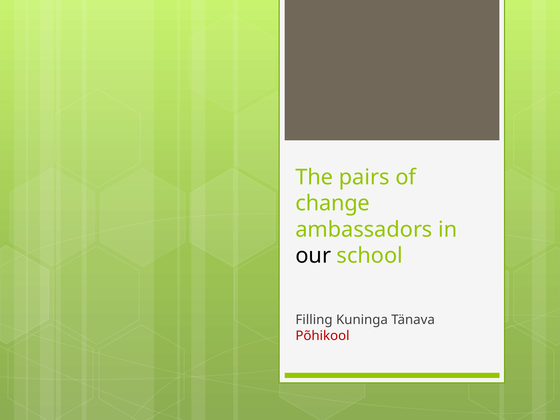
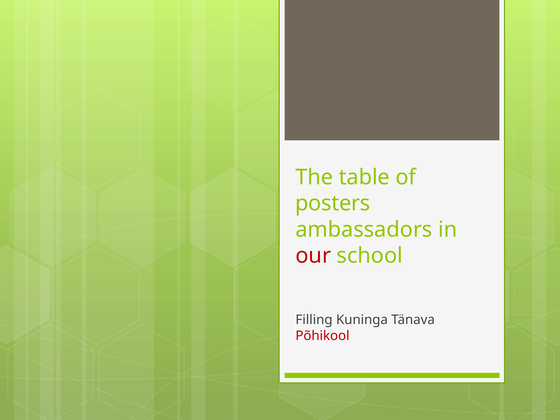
pairs: pairs -> table (364, 177)
change: change -> posters (333, 203)
our colour: black -> red (313, 256)
